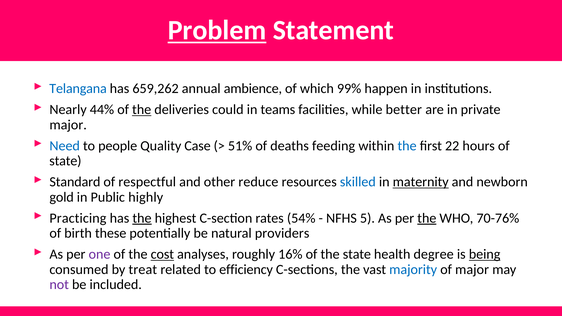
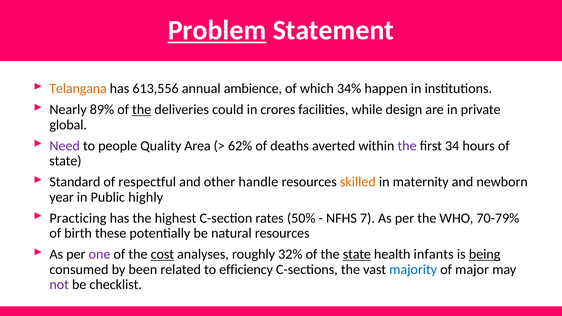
Telangana colour: blue -> orange (78, 89)
659,262: 659,262 -> 613,556 (156, 89)
99%: 99% -> 34% (349, 89)
44%: 44% -> 89% (102, 110)
teams: teams -> crores (278, 110)
better: better -> design (404, 110)
major: major -> global (68, 125)
Need colour: blue -> purple (65, 146)
Case: Case -> Area (198, 146)
51%: 51% -> 62% (240, 146)
feeding: feeding -> averted (334, 146)
the colour: blue -> purple (407, 146)
22: 22 -> 34 (452, 146)
reduce: reduce -> handle (258, 182)
skilled colour: blue -> orange (358, 182)
maternity underline: present -> none (421, 182)
gold: gold -> year (62, 197)
the underline: present -> none (142, 218)
54%: 54% -> 50% (301, 218)
5: 5 -> 7 (367, 218)
the underline: present -> none (427, 218)
70-76%: 70-76% -> 70-79% (498, 218)
natural providers: providers -> resources (282, 233)
16%: 16% -> 32% (290, 254)
state underline: none -> present (357, 254)
degree: degree -> infants (434, 254)
treat: treat -> been (143, 270)
included: included -> checklist (116, 285)
